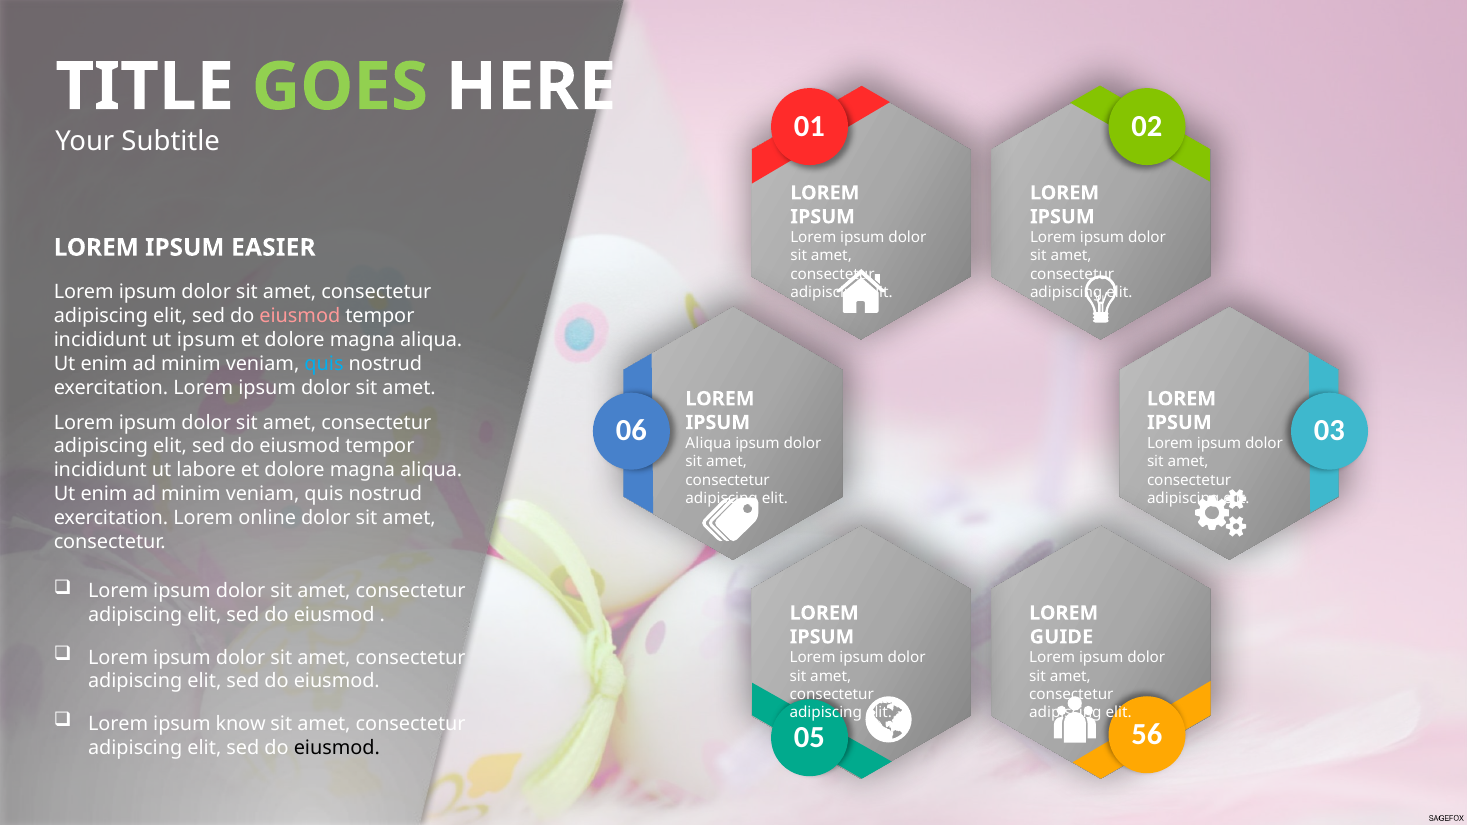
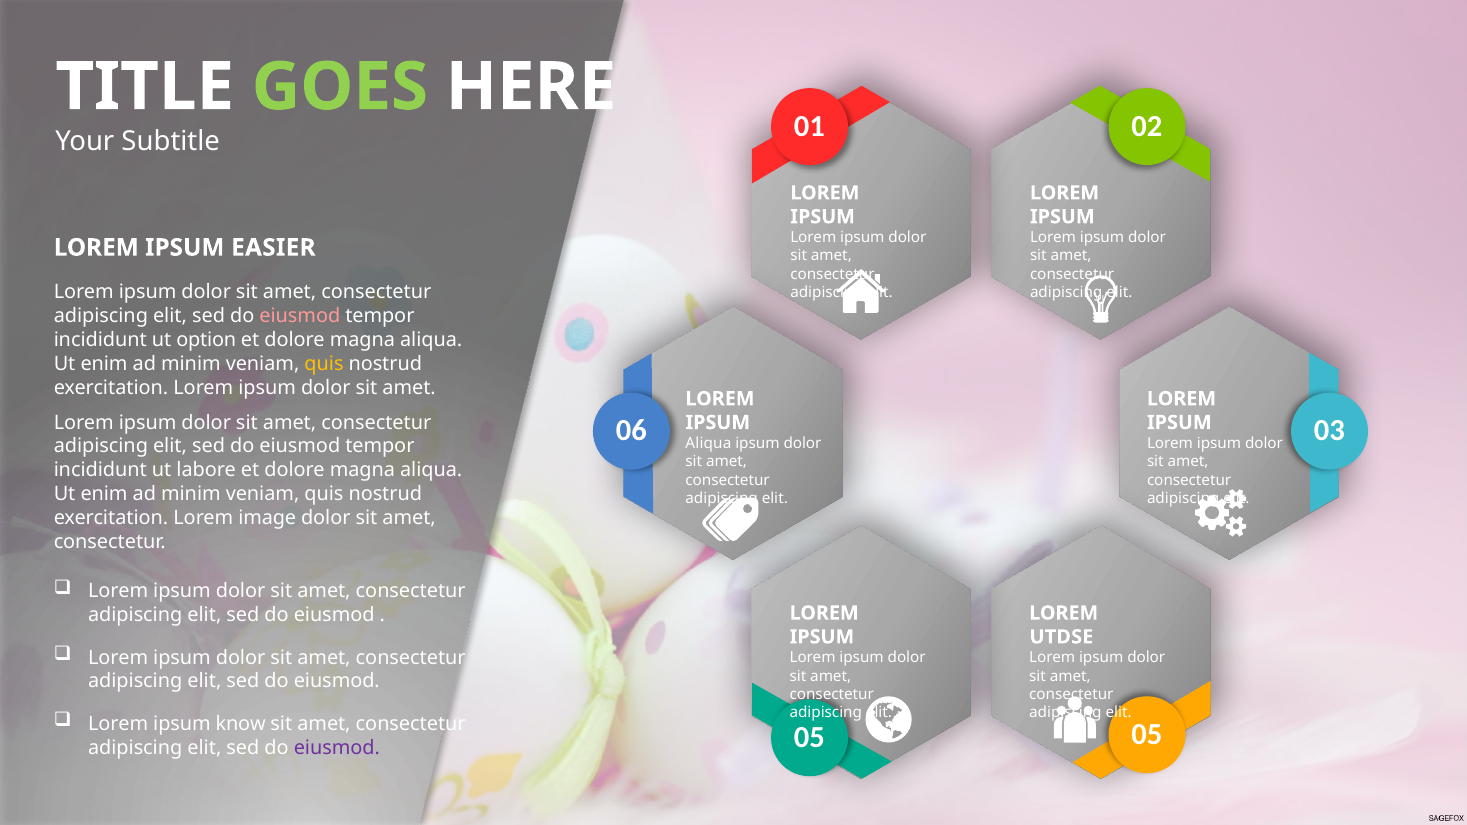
ut ipsum: ipsum -> option (206, 340)
quis colour: light blue -> yellow (324, 364)
online: online -> image (267, 518)
GUIDE: GUIDE -> UTDSE (1061, 637)
05 56: 56 -> 05 (1147, 734)
eiusmod colour: black -> purple (337, 748)
